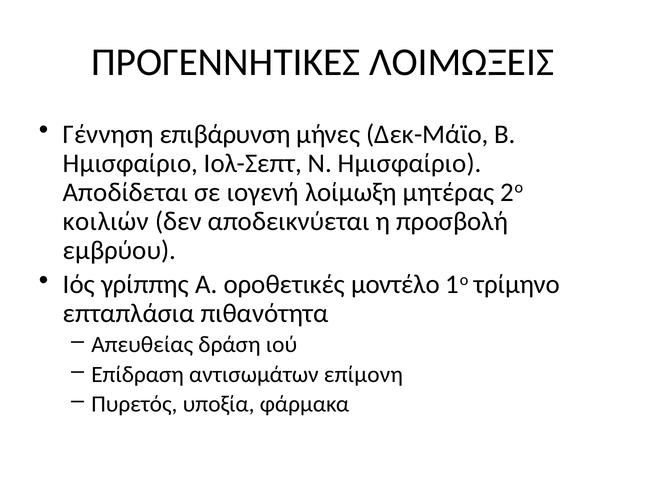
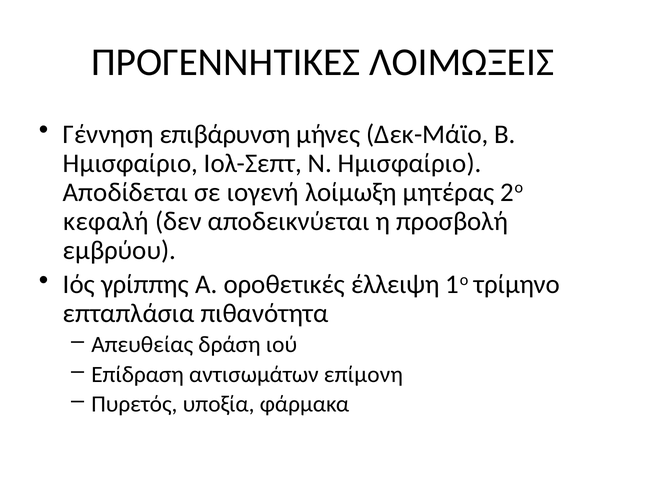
κοιλιών: κοιλιών -> κεφαλή (106, 222)
μοντέλο: μοντέλο -> έλλειψη (395, 285)
